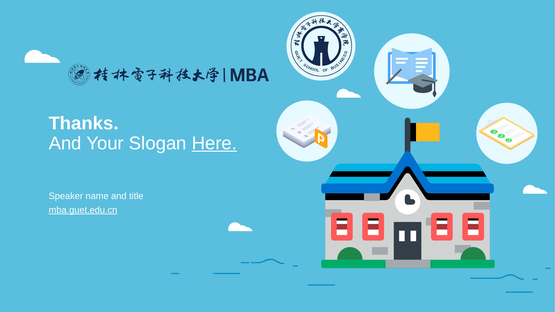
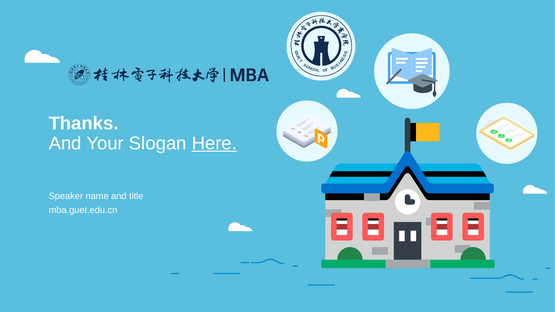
mba.guet.edu.cn underline: present -> none (83, 210)
